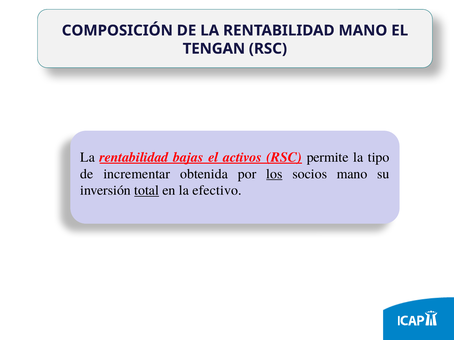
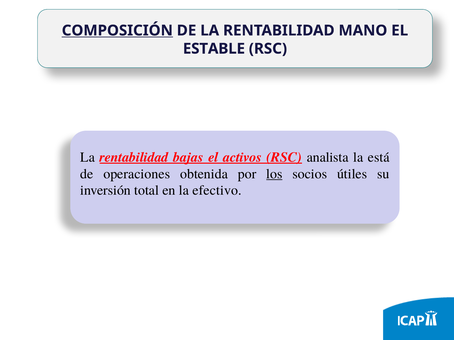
COMPOSICIÓN underline: none -> present (117, 31)
TENGAN: TENGAN -> ESTABLE (214, 49)
permite: permite -> analista (328, 157)
tipo: tipo -> está (379, 157)
incrementar: incrementar -> operaciones (137, 174)
socios mano: mano -> útiles (352, 174)
total underline: present -> none (147, 191)
